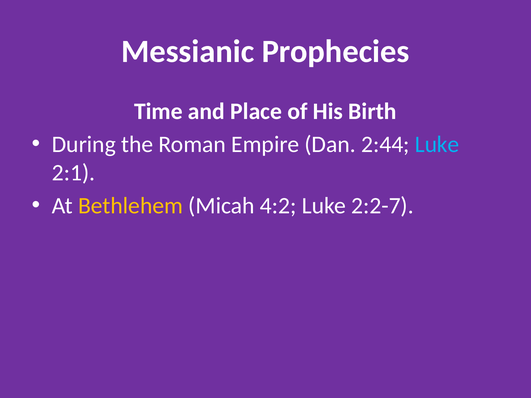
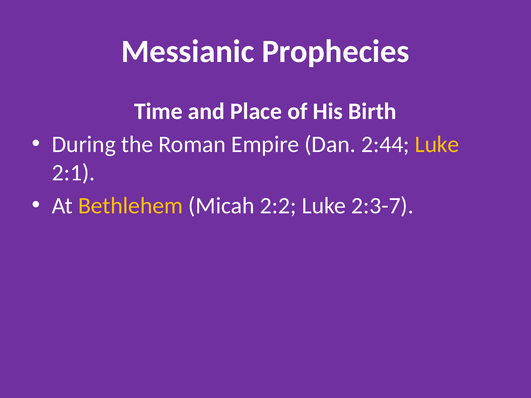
Luke colour: light blue -> yellow (437, 144)
4:2: 4:2 -> 2:2 (278, 206)
2:2-7: 2:2-7 -> 2:3-7 (382, 206)
